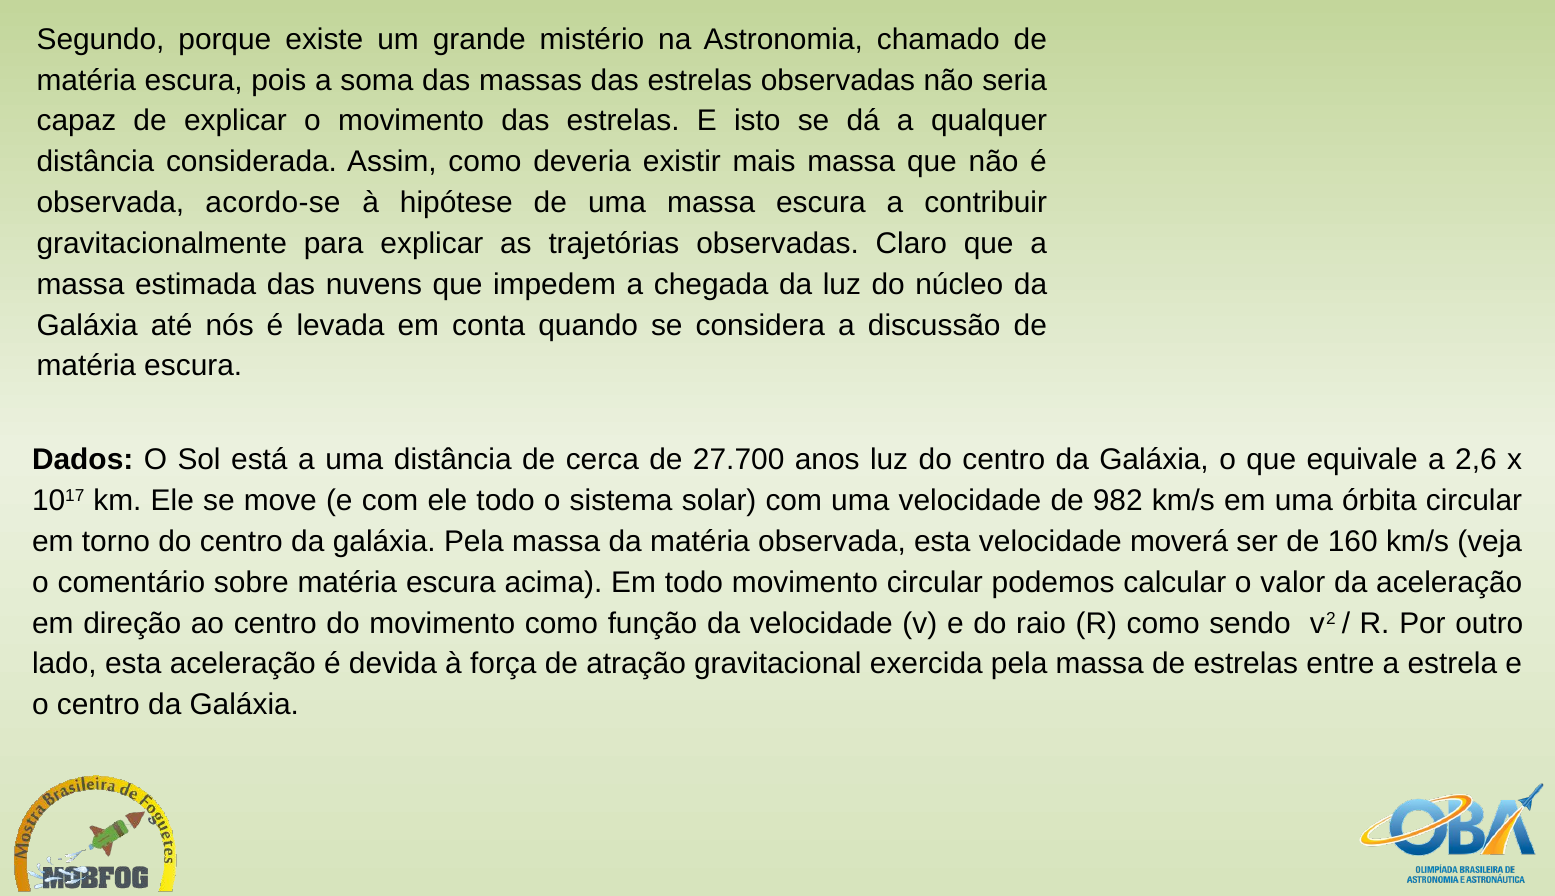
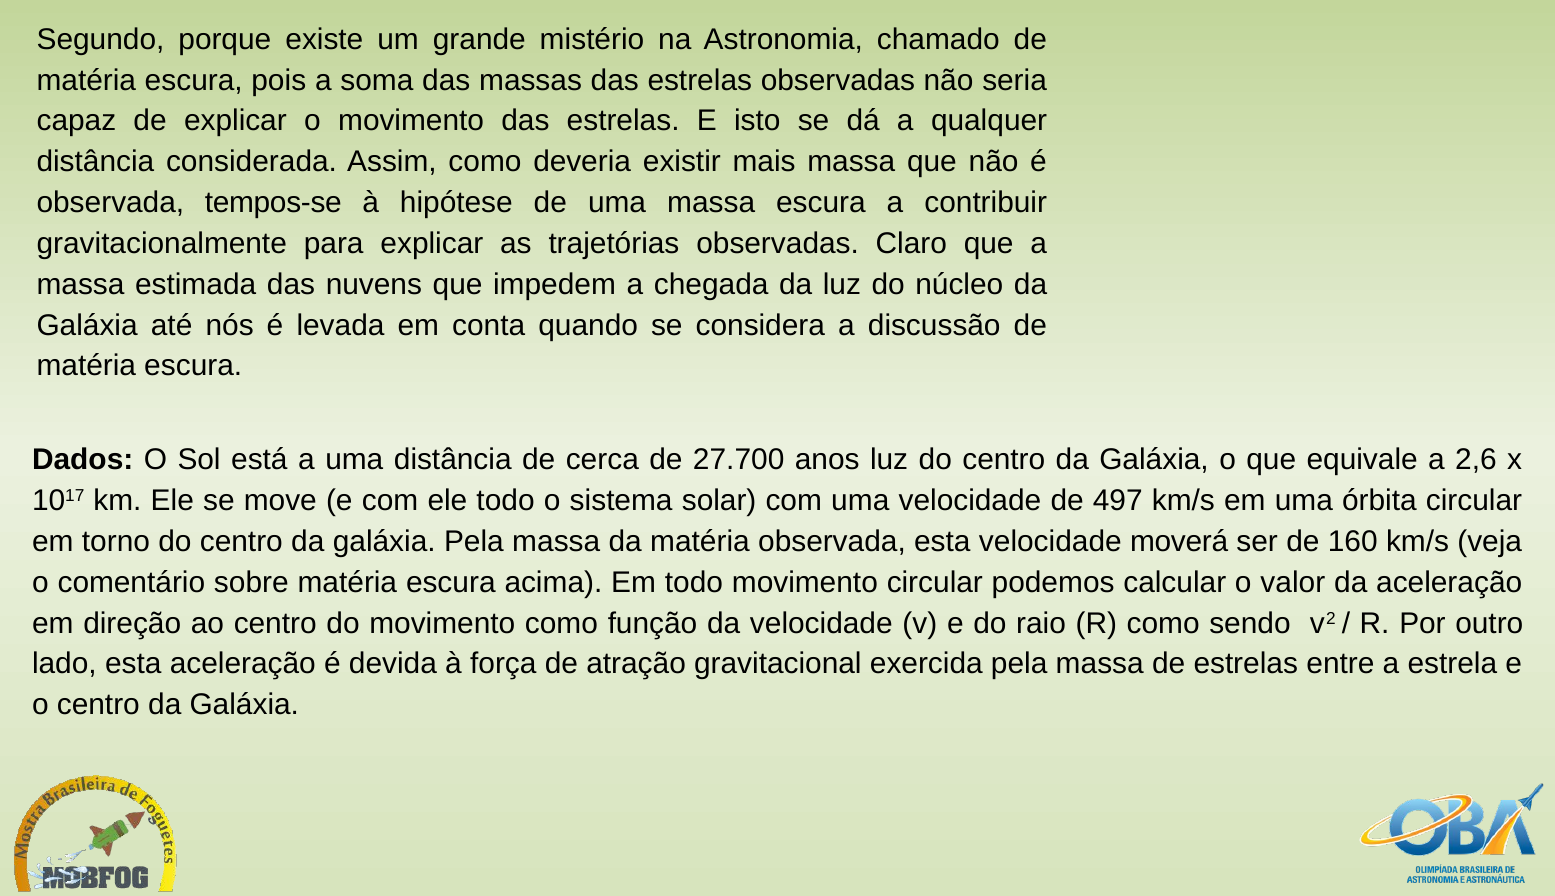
acordo-se: acordo-se -> tempos-se (273, 203)
982: 982 -> 497 (1118, 501)
